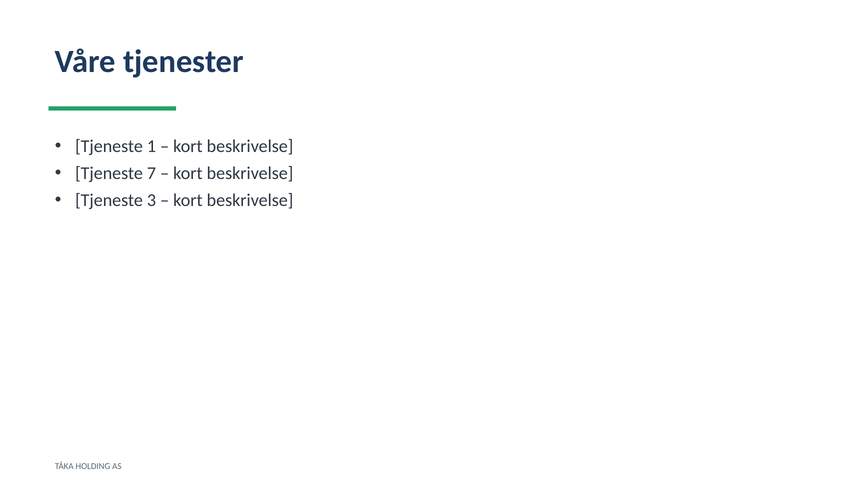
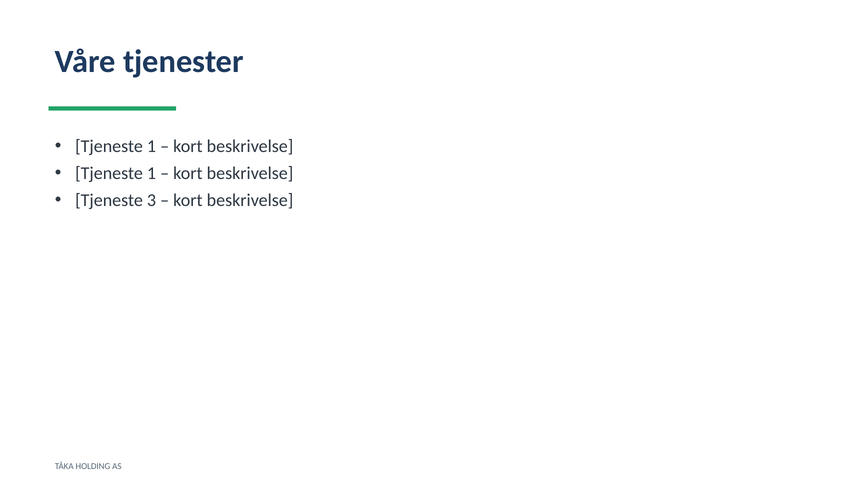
7: 7 -> 1 (151, 173)
